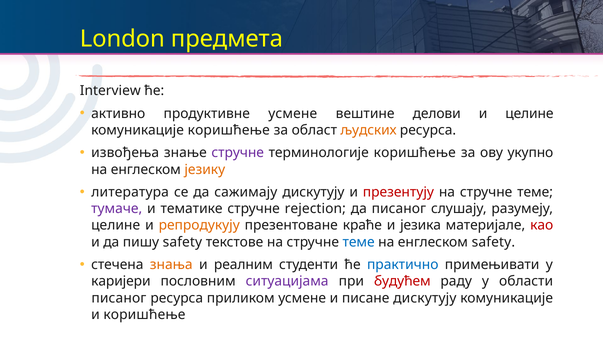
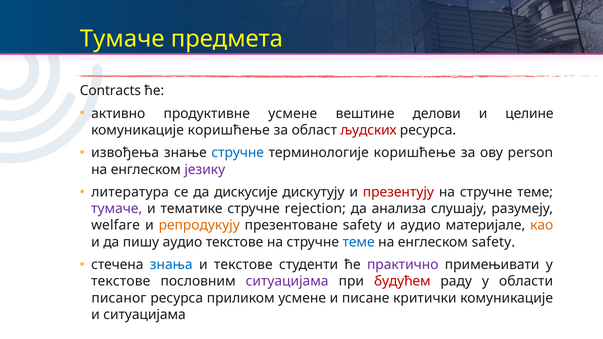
London: London -> Тумаче (122, 39)
Interview: Interview -> Contracts (110, 91)
људских colour: orange -> red (369, 130)
стручне colour: purple -> blue (238, 153)
укупно: укупно -> person (530, 153)
језику colour: orange -> purple (205, 170)
сажимају: сажимају -> дискусије (246, 192)
да писаног: писаног -> анализа (399, 209)
целине: целине -> welfare (116, 226)
презентоване краће: краће -> safety (362, 226)
и језика: језика -> аудио (420, 226)
као colour: red -> orange (542, 226)
пишу safety: safety -> аудио (182, 242)
знања colour: orange -> blue (171, 265)
и реалним: реалним -> текстове (243, 265)
практично colour: blue -> purple (403, 265)
каријери: каријери -> текстове (121, 282)
писане дискутују: дискутују -> критички (425, 298)
и коришћење: коришћење -> ситуацијама (145, 315)
